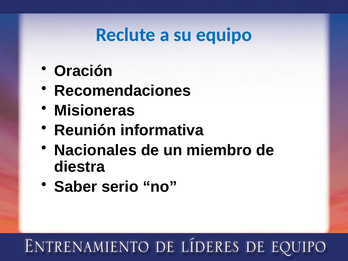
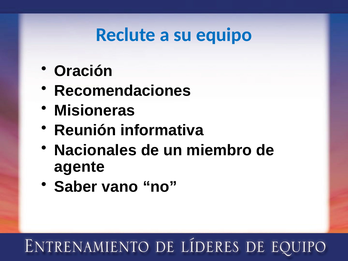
diestra: diestra -> agente (79, 167)
serio: serio -> vano (120, 187)
